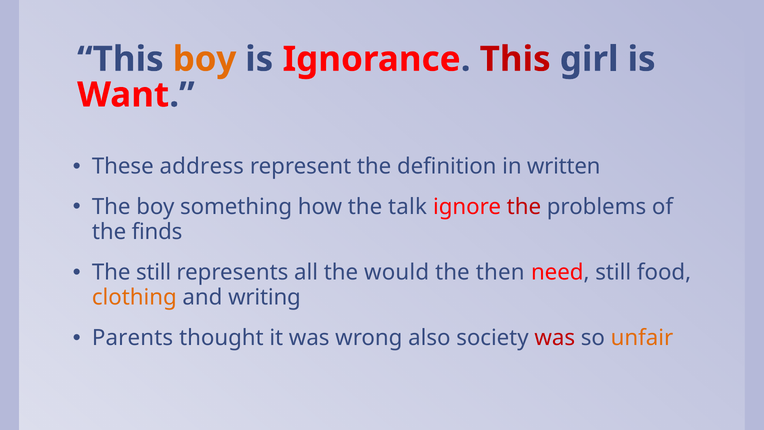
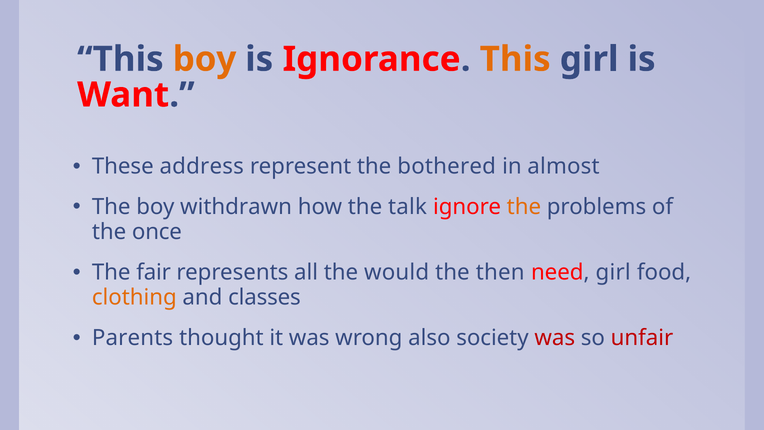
This colour: red -> orange (515, 59)
definition: definition -> bothered (447, 166)
written: written -> almost (564, 166)
something: something -> withdrawn (236, 207)
the colour: red -> orange (524, 207)
finds: finds -> once (157, 232)
The still: still -> fair (154, 272)
need still: still -> girl (613, 272)
writing: writing -> classes (264, 297)
unfair colour: orange -> red (642, 338)
